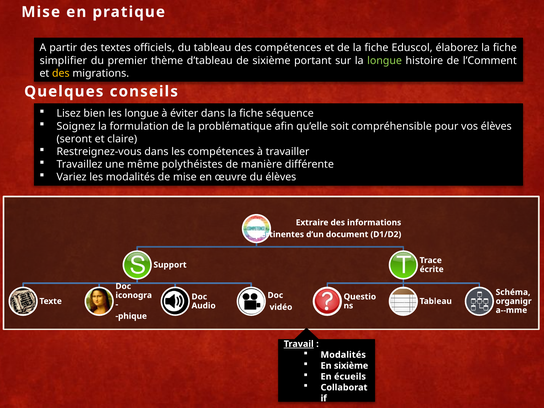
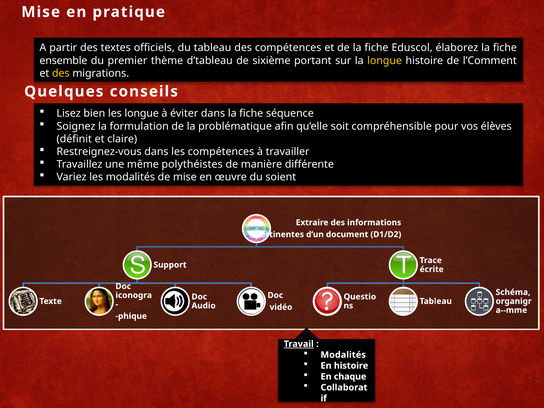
simplifier: simplifier -> ensemble (63, 61)
longue colour: light green -> yellow (385, 61)
seront: seront -> définit (74, 139)
du élèves: élèves -> soient (281, 177)
En sixième: sixième -> histoire (351, 366)
écueils: écueils -> chaque (350, 377)
